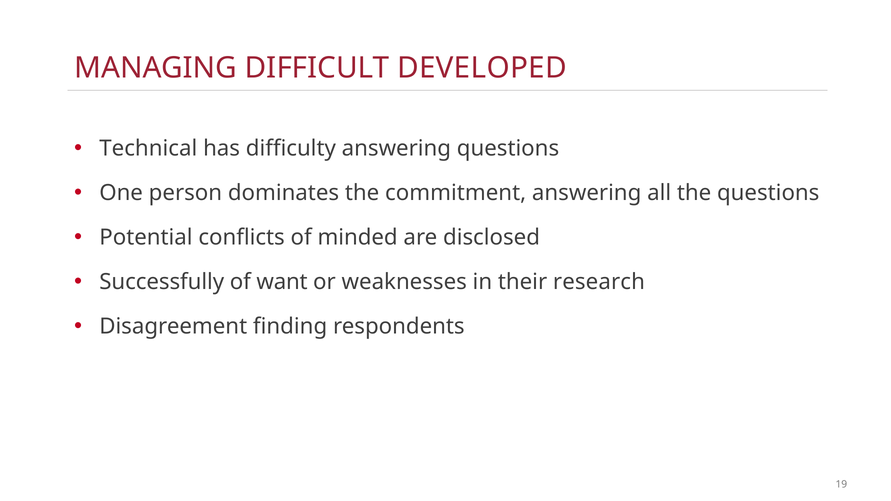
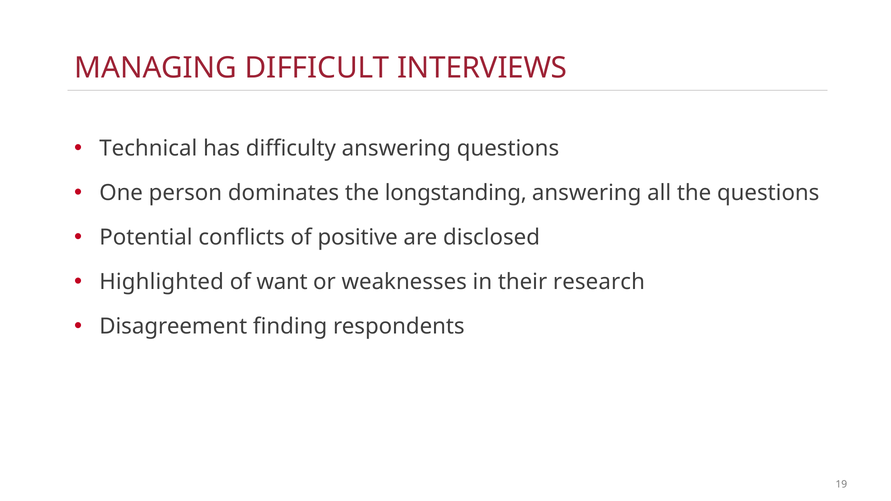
DEVELOPED: DEVELOPED -> INTERVIEWS (482, 68)
commitment: commitment -> longstanding (456, 193)
minded: minded -> positive (358, 238)
Successfully: Successfully -> Highlighted (162, 282)
